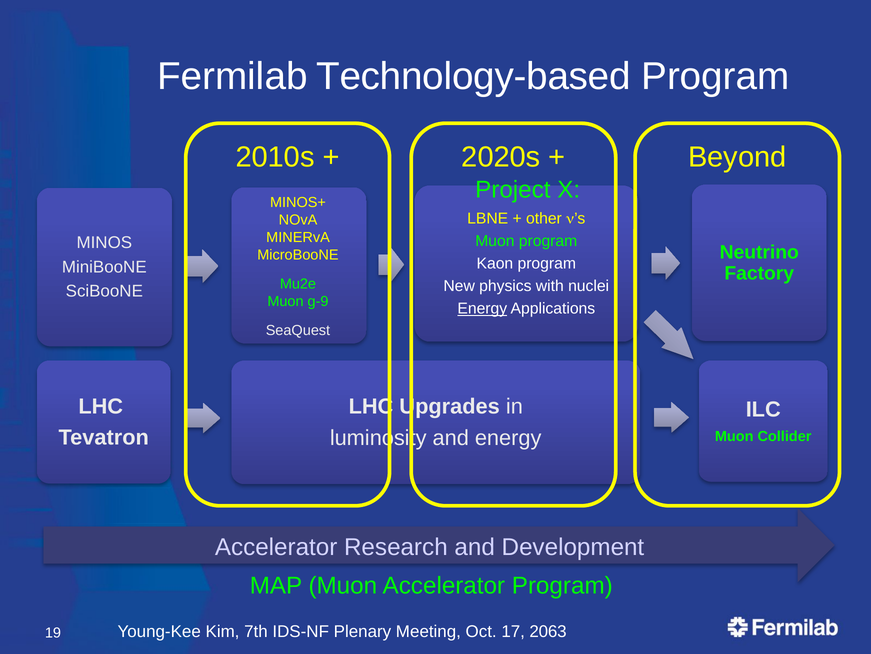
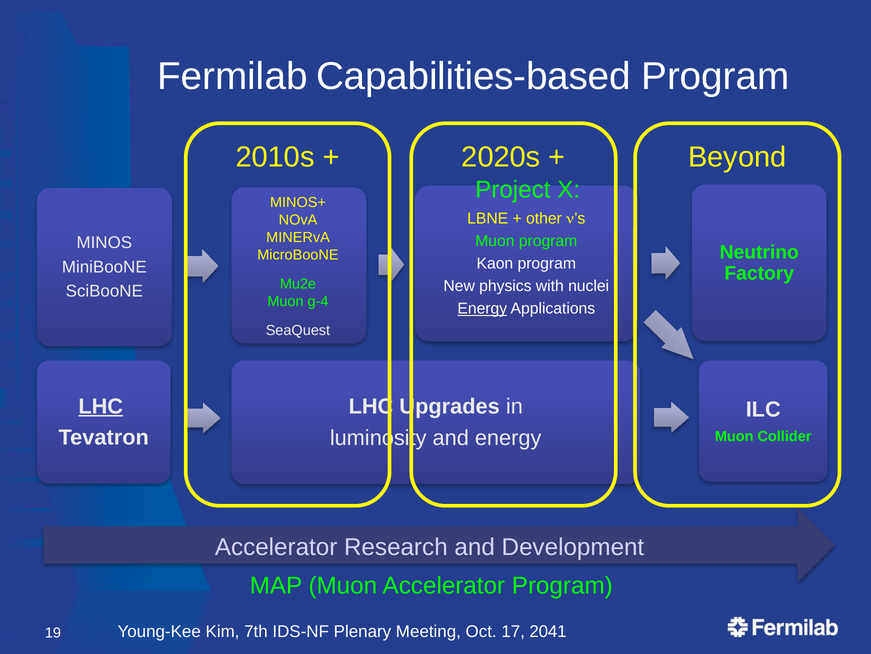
Technology-based: Technology-based -> Capabilities-based (473, 76)
g-9: g-9 -> g-4 (318, 301)
LHC underline: none -> present (101, 406)
2063: 2063 -> 2041 (548, 631)
